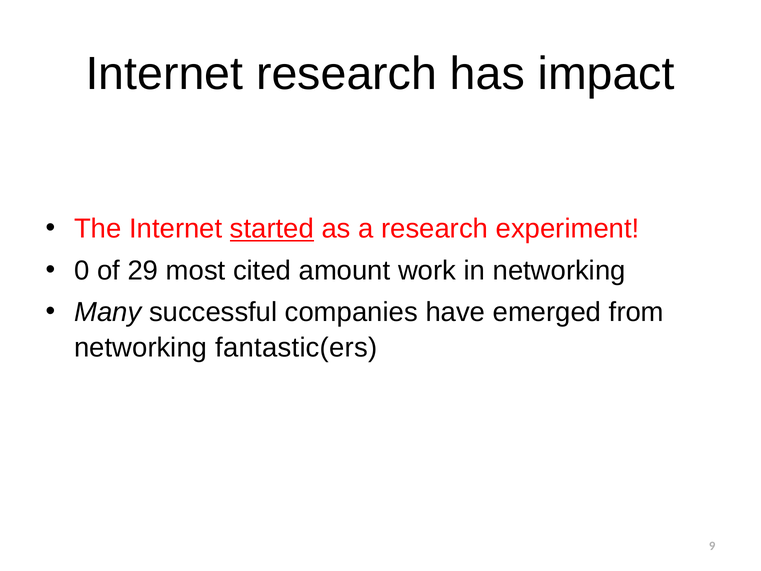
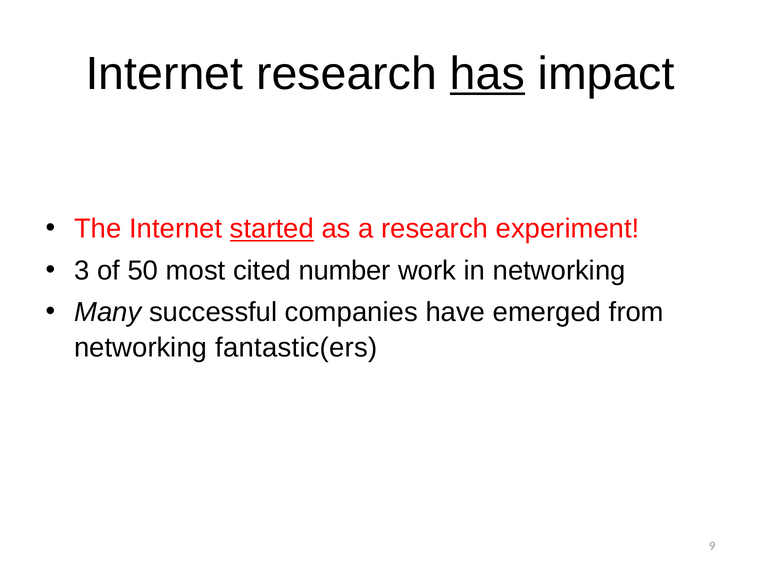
has underline: none -> present (487, 74)
0: 0 -> 3 (82, 270)
29: 29 -> 50 (143, 270)
amount: amount -> number (345, 270)
